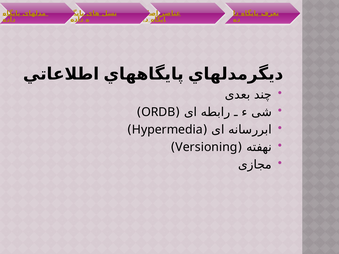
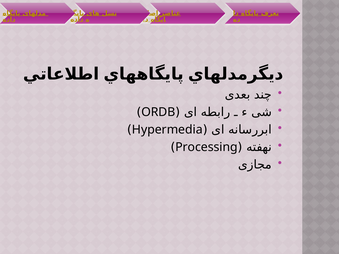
Versioning: Versioning -> Processing (206, 147)
